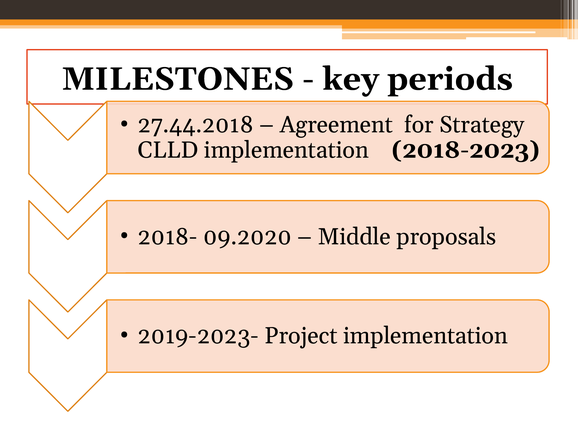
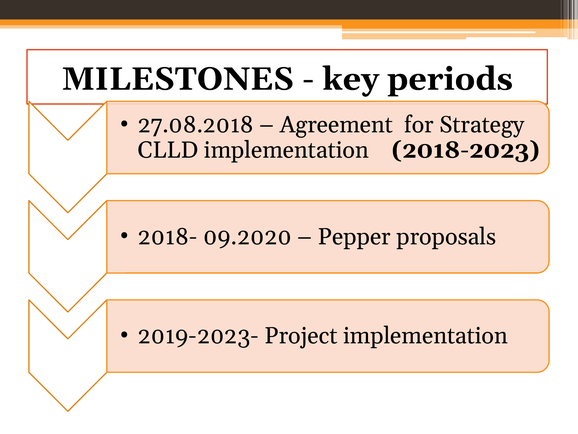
27.44.2018: 27.44.2018 -> 27.08.2018 (196, 125)
Middle: Middle -> Pepper (354, 236)
